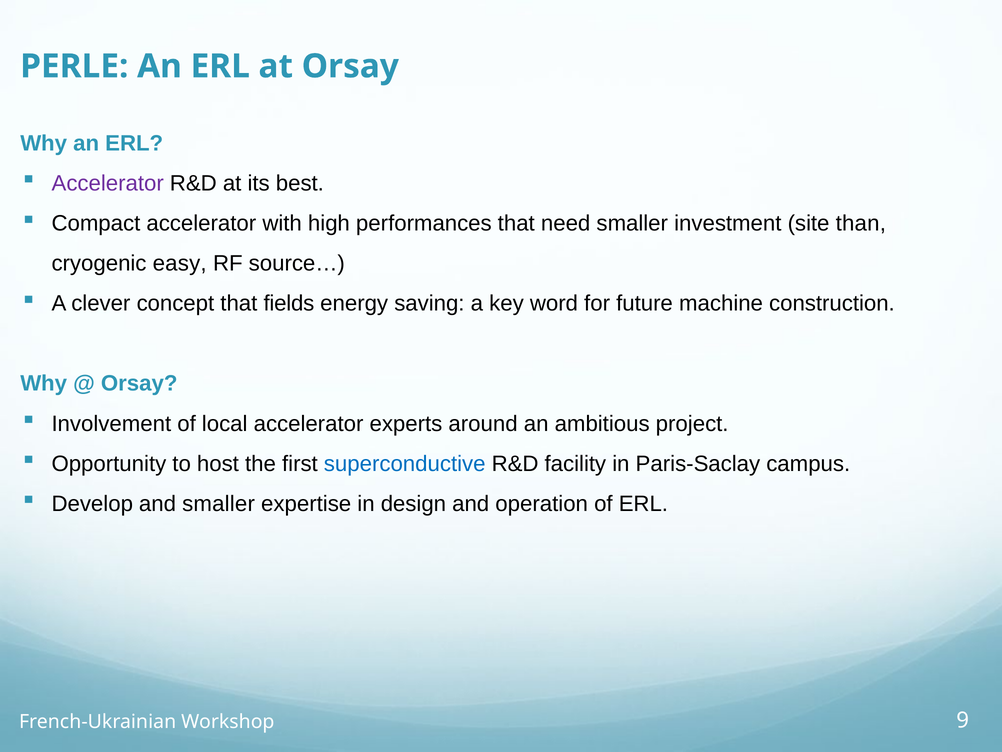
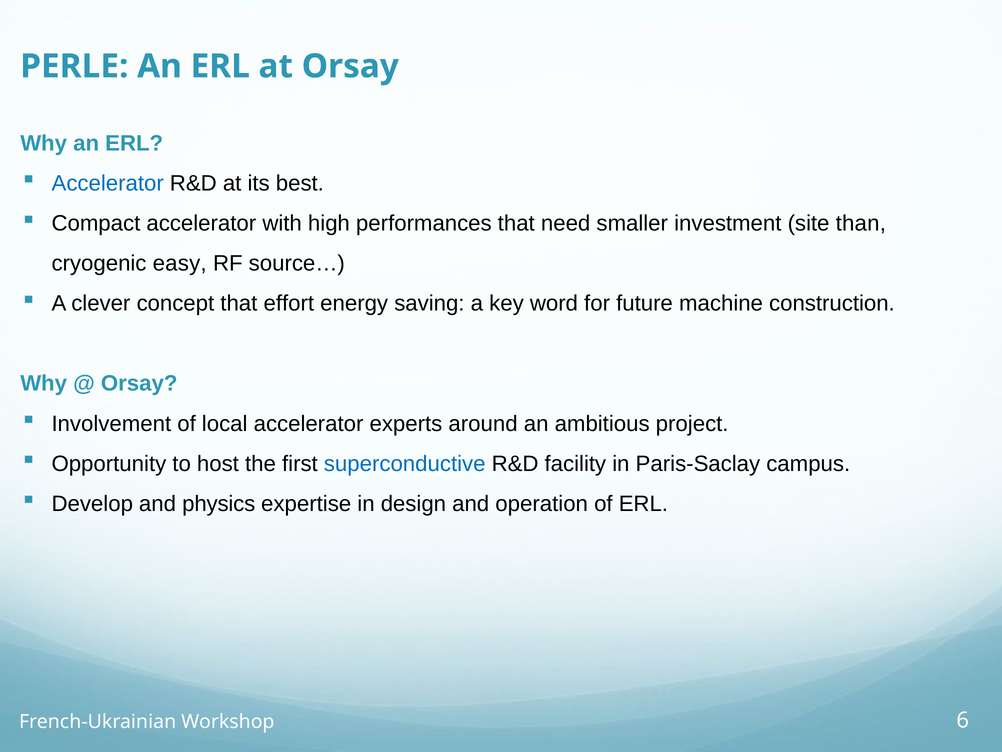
Accelerator colour: purple -> blue (108, 183)
fields: fields -> effort (289, 303)
and smaller: smaller -> physics (219, 503)
9: 9 -> 6 (963, 720)
